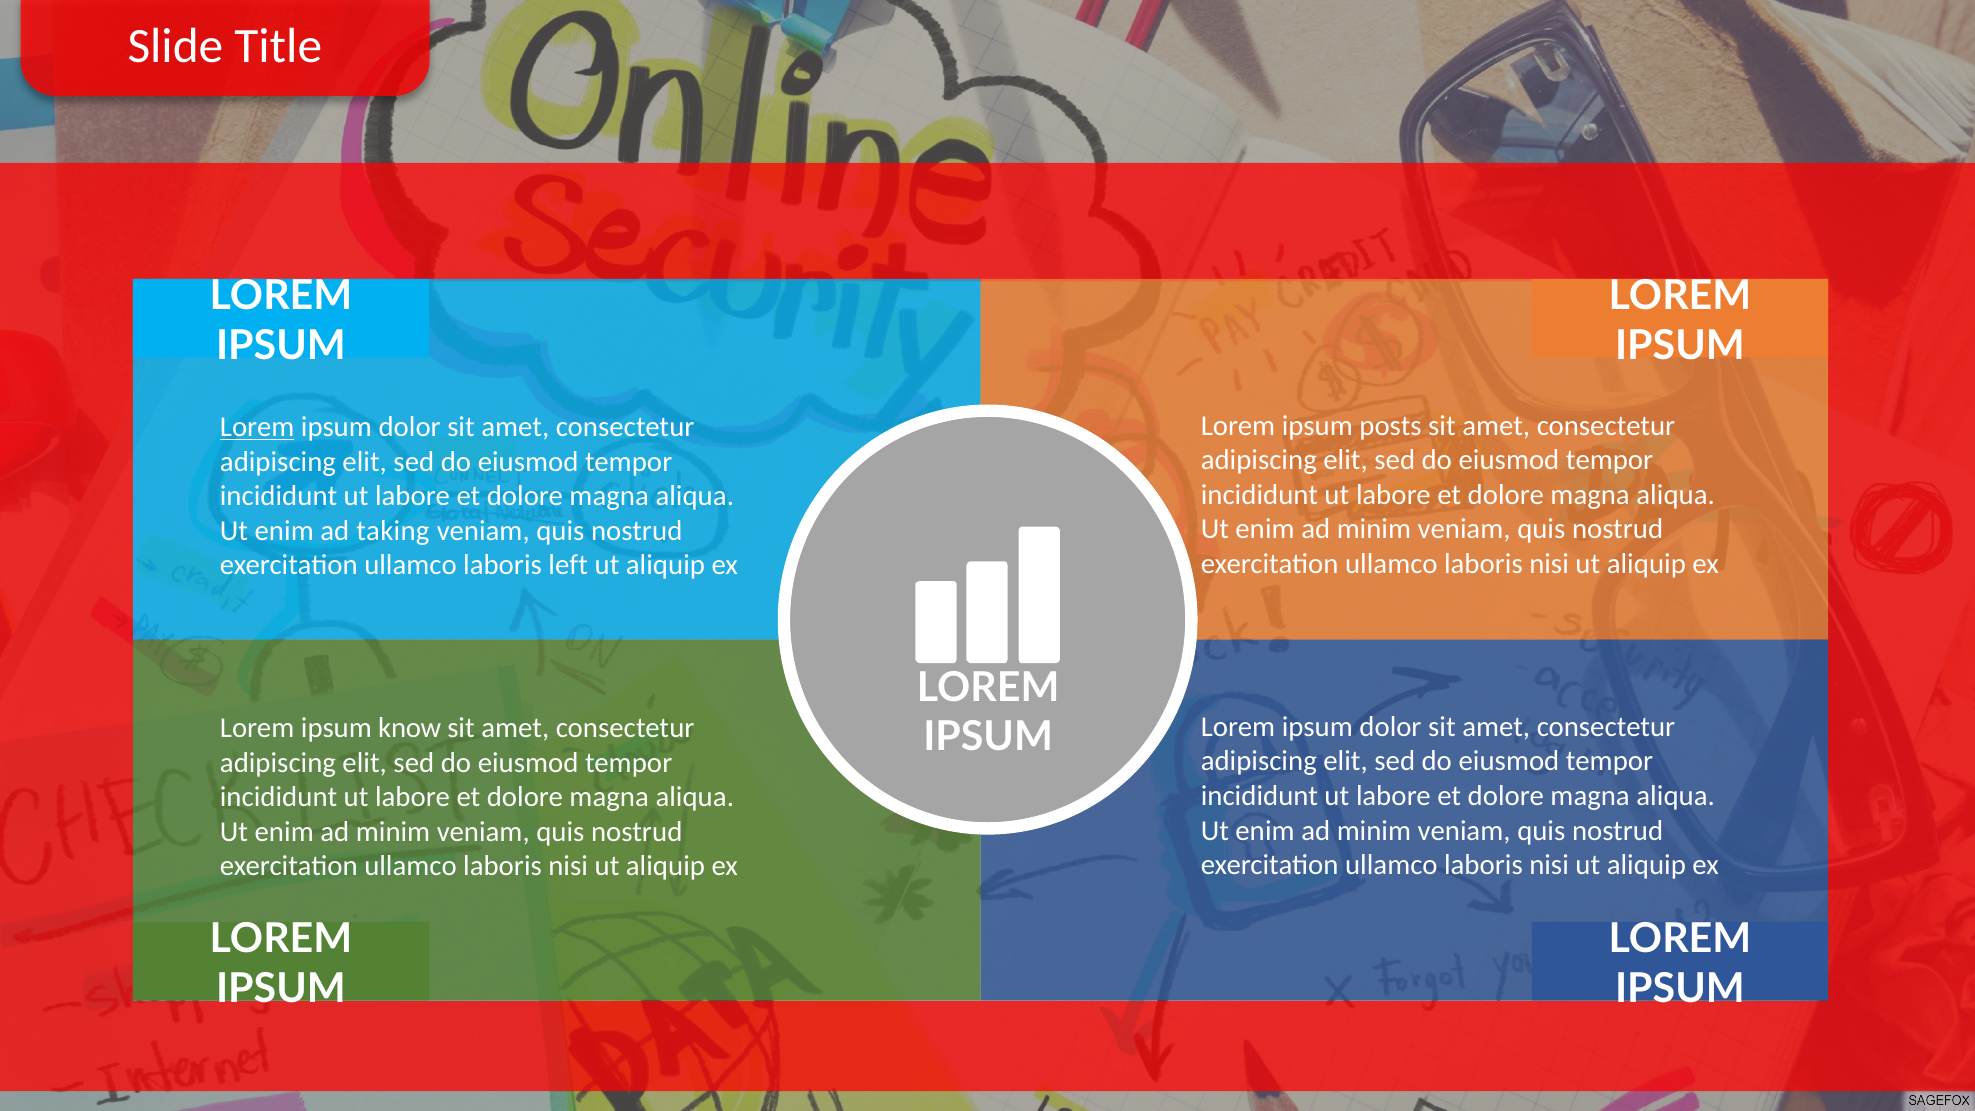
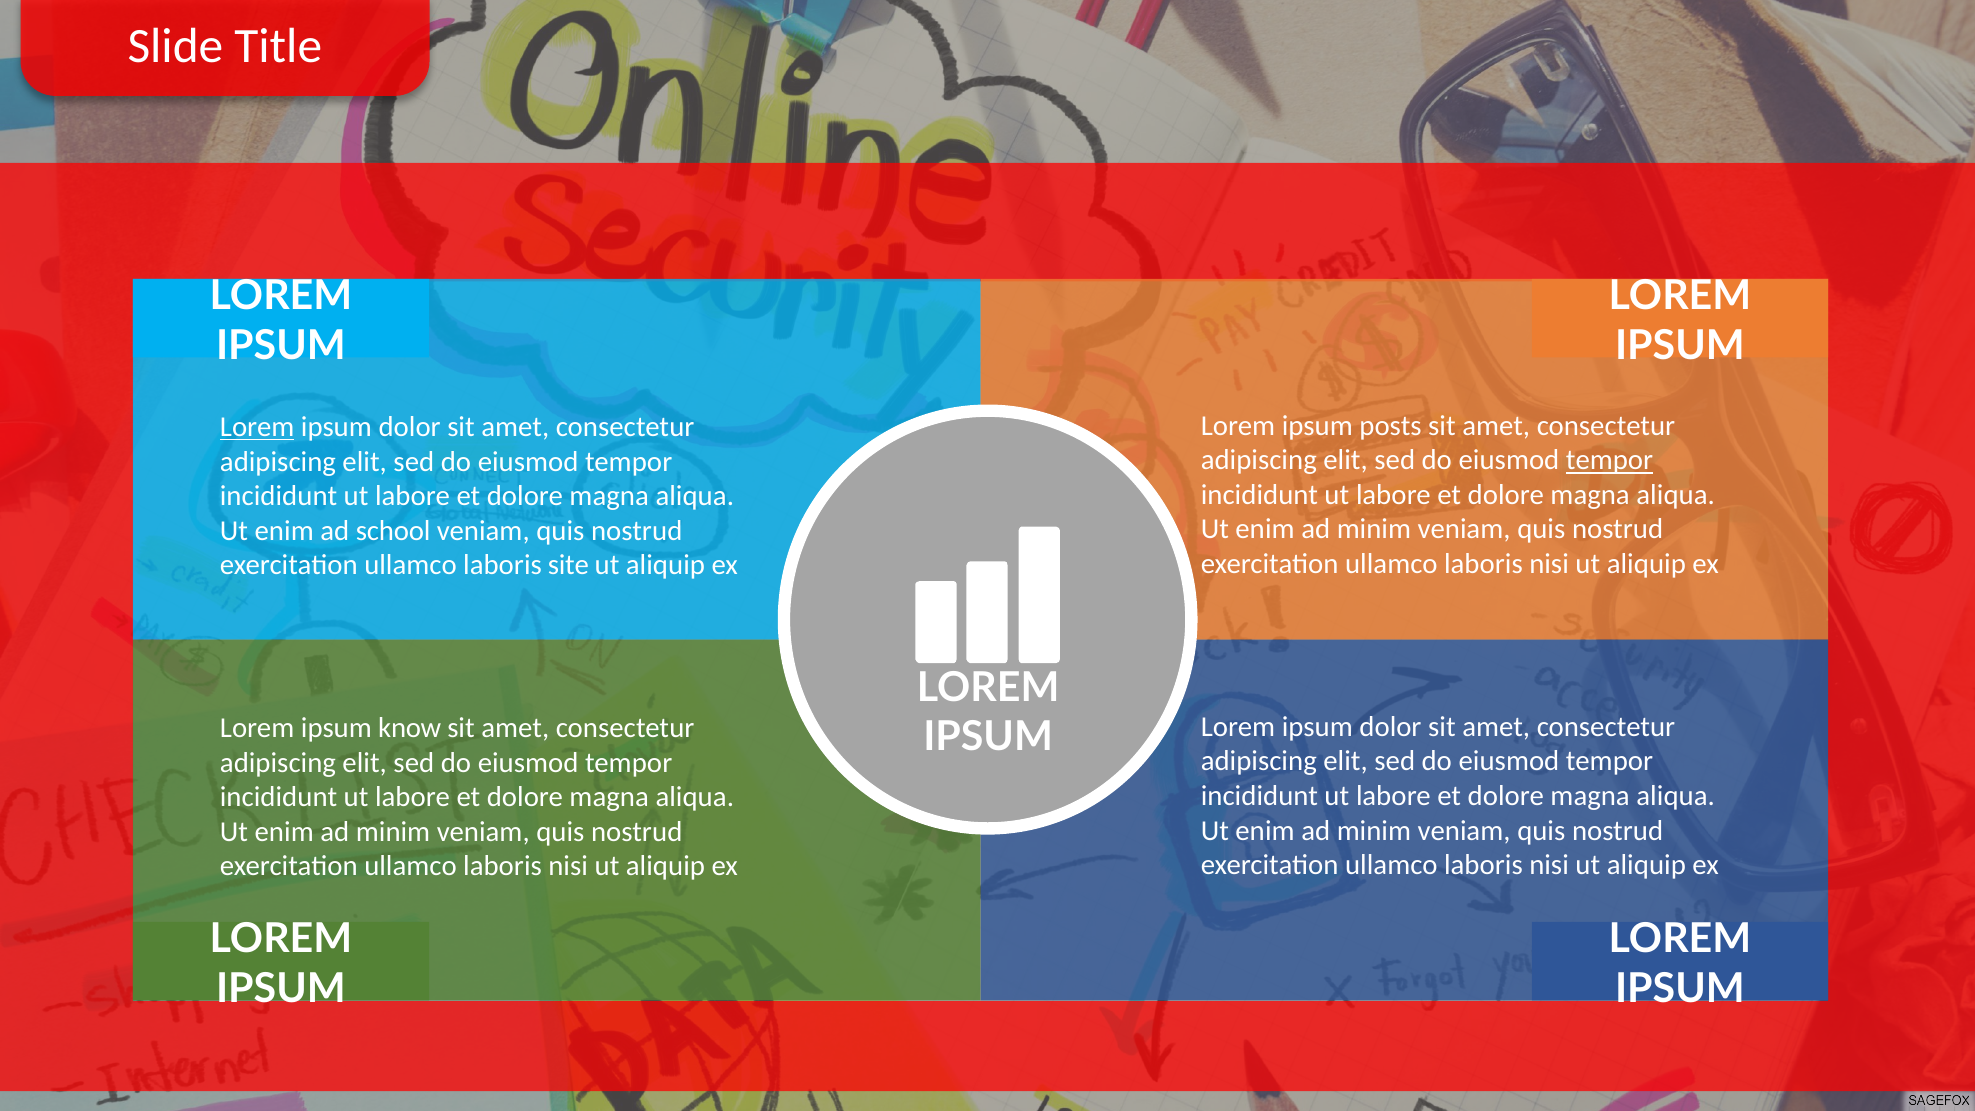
tempor underline: none -> present (1610, 460)
taking: taking -> school (393, 531)
left: left -> site (568, 565)
